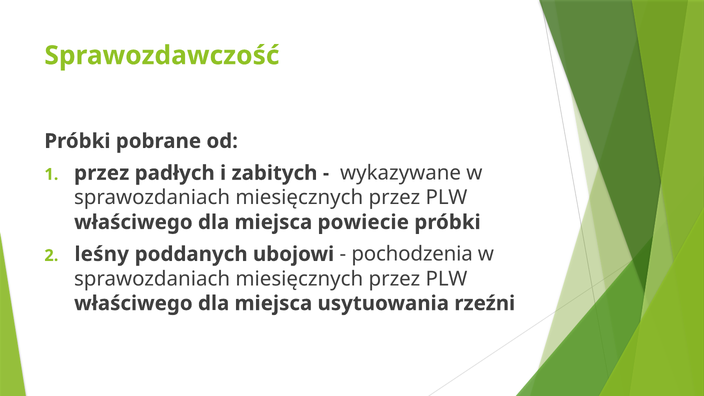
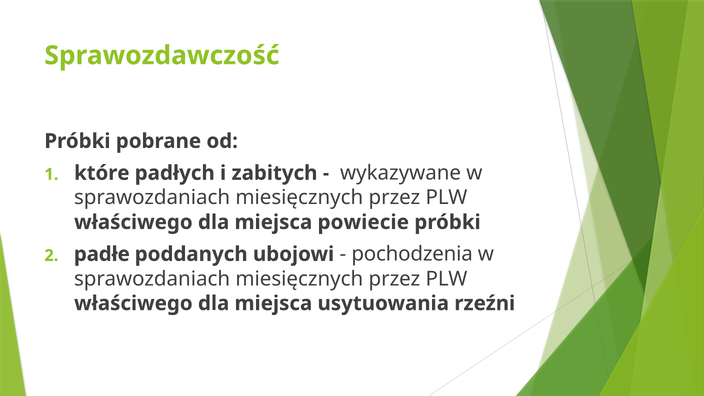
przez: przez -> które (102, 173)
leśny: leśny -> padłe (102, 254)
